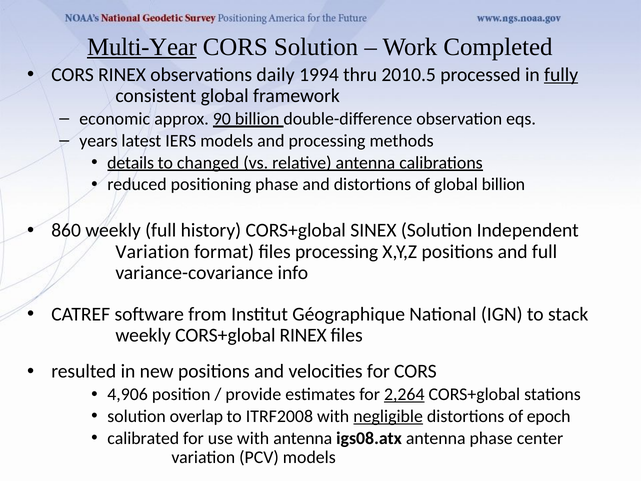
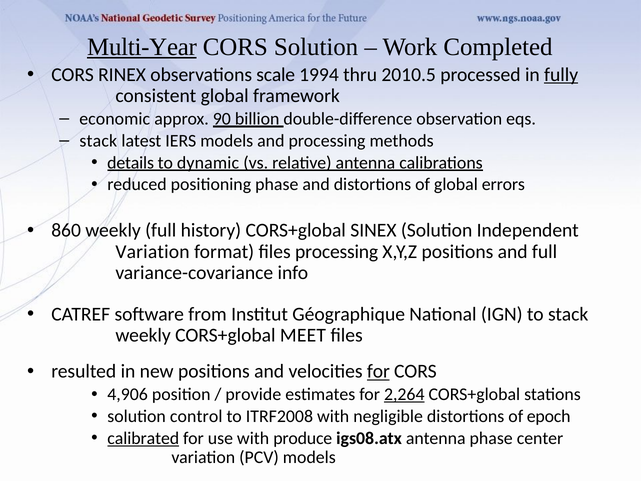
daily: daily -> scale (276, 75)
years: years -> stack (98, 141)
changed: changed -> dynamic (208, 163)
global billion: billion -> errors (503, 184)
CORS+global RINEX: RINEX -> MEET (303, 335)
for underline: none -> present (378, 371)
overlap: overlap -> control (196, 416)
negligible underline: present -> none (388, 416)
calibrated underline: none -> present (143, 438)
with antenna: antenna -> produce (303, 438)
